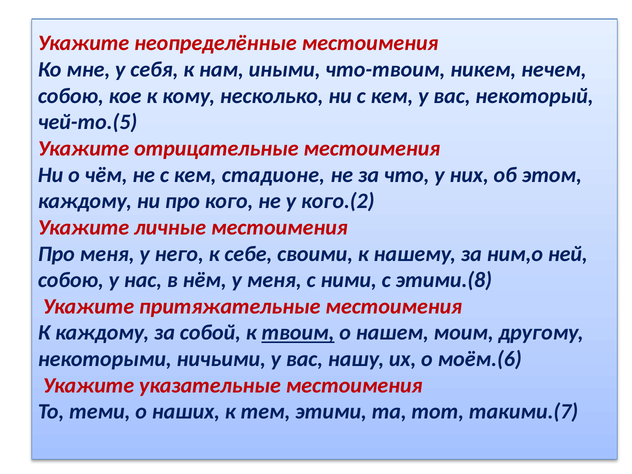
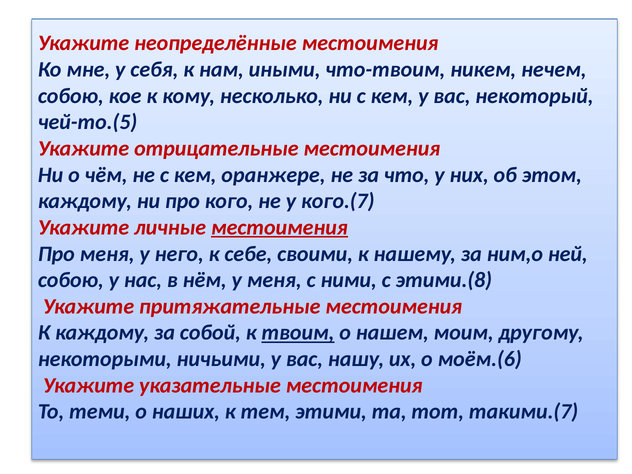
стадионе: стадионе -> оранжере (273, 175)
кого.(2: кого.(2 -> кого.(7 (338, 201)
местоимения underline: none -> present (279, 227)
